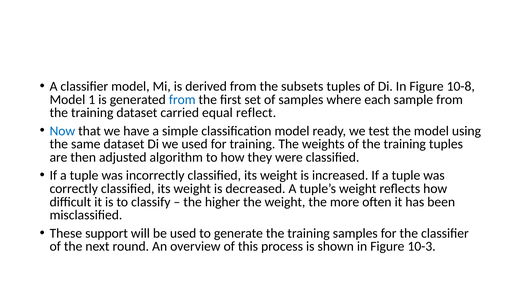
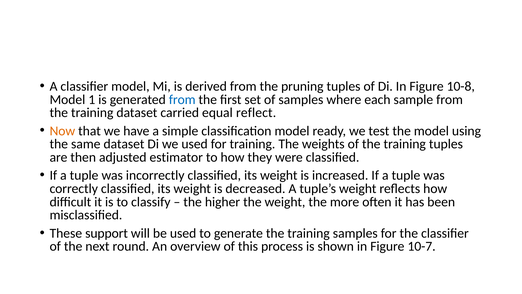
subsets: subsets -> pruning (302, 86)
Now colour: blue -> orange (62, 131)
algorithm: algorithm -> estimator (176, 157)
10-3: 10-3 -> 10-7 (422, 246)
